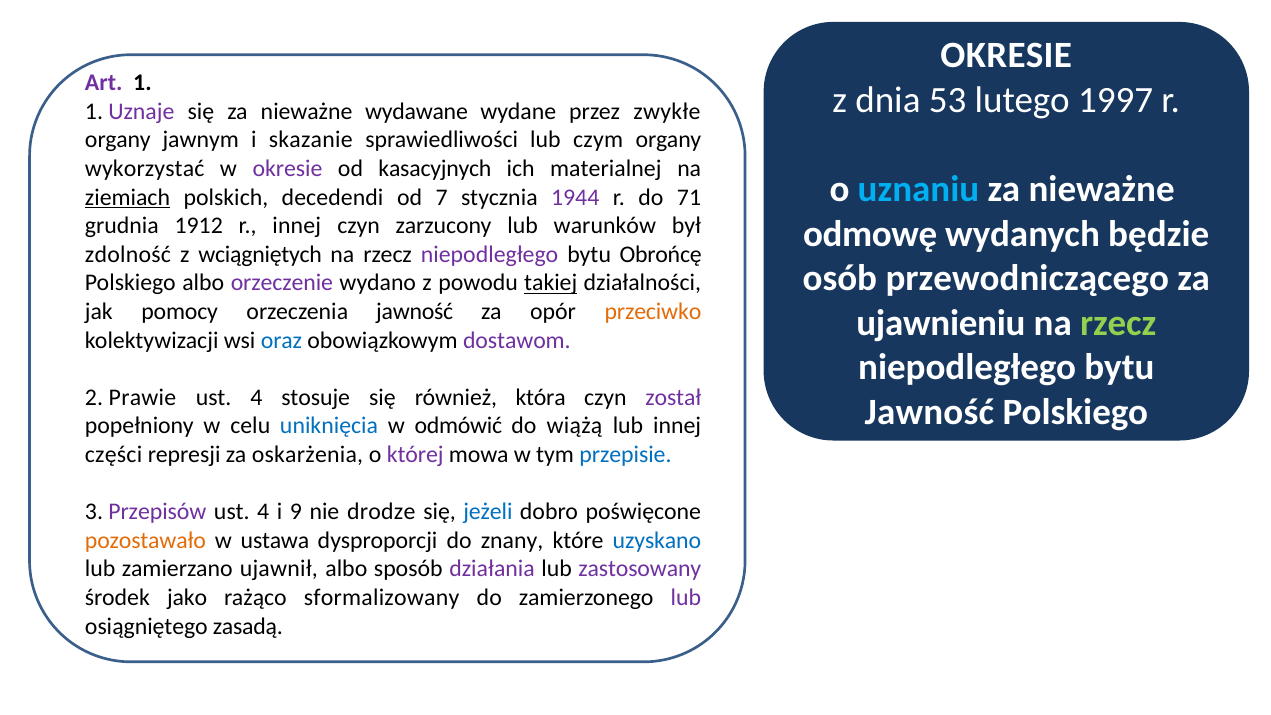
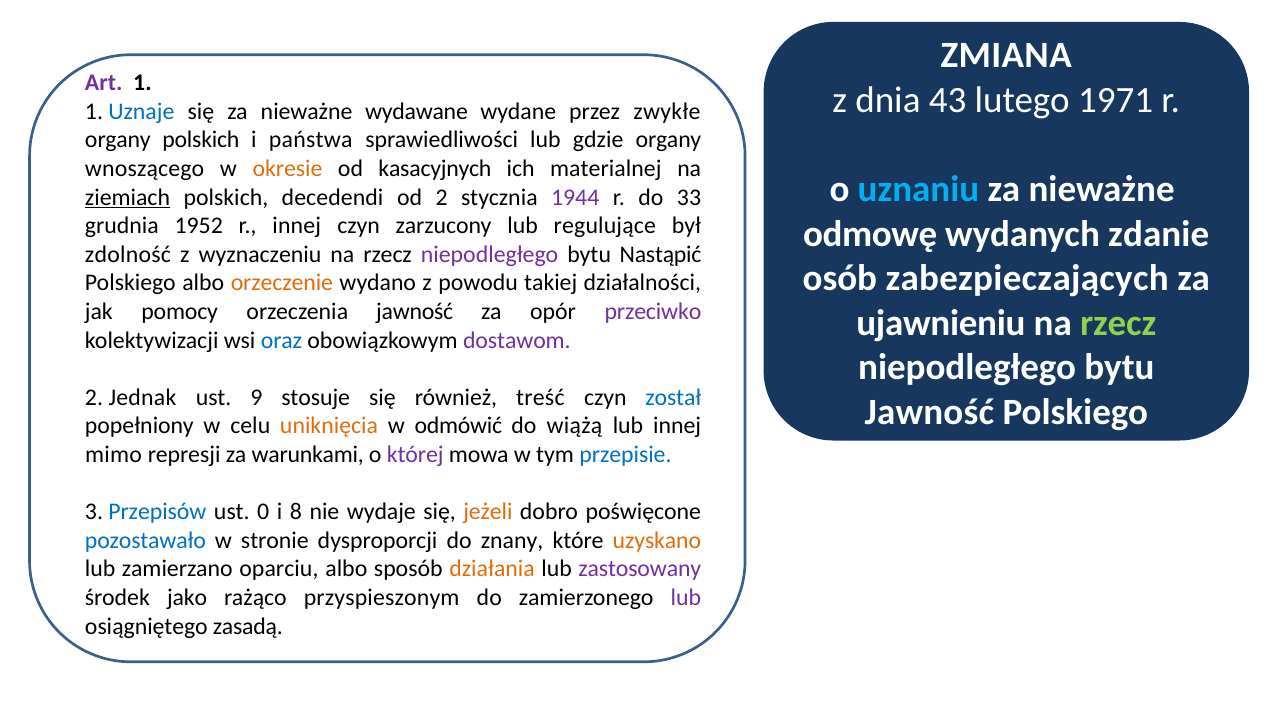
OKRESIE: OKRESIE -> ZMIANA (1006, 56)
53: 53 -> 43 (948, 100)
1997: 1997 -> 1971 (1116, 100)
Uznaje colour: purple -> blue (141, 111)
organy jawnym: jawnym -> polskich (201, 140)
skazanie: skazanie -> państwa (311, 140)
czym: czym -> gdzie (598, 140)
wykorzystać: wykorzystać -> wnoszącego (145, 169)
okresie colour: purple -> orange (288, 169)
od 7: 7 -> 2 (442, 197)
71: 71 -> 33 (689, 197)
1912: 1912 -> 1952 (199, 226)
warunków: warunków -> regulujące (605, 226)
będzie: będzie -> zdanie (1159, 234)
wciągniętych: wciągniętych -> wyznaczeniu (260, 254)
Obrońcę: Obrońcę -> Nastąpić (661, 254)
przewodniczącego: przewodniczącego -> zabezpieczających (1027, 278)
orzeczenie colour: purple -> orange (282, 283)
takiej underline: present -> none (551, 283)
przeciwko colour: orange -> purple (653, 312)
Prawie: Prawie -> Jednak (142, 397)
4: 4 -> 9 (256, 397)
która: która -> treść (540, 397)
został colour: purple -> blue (673, 397)
uniknięcia colour: blue -> orange (329, 426)
części: części -> mimo (114, 455)
oskarżenia: oskarżenia -> warunkami (308, 455)
Przepisów colour: purple -> blue (157, 512)
4: 4 -> 0 (263, 512)
9: 9 -> 8 (296, 512)
drodze: drodze -> wydaje (381, 512)
jeżeli colour: blue -> orange (488, 512)
pozostawało colour: orange -> blue (145, 540)
ustawa: ustawa -> stronie (275, 540)
uzyskano colour: blue -> orange (657, 540)
ujawnił: ujawnił -> oparciu (279, 569)
działania colour: purple -> orange (492, 569)
sformalizowany: sformalizowany -> przyspieszonym (382, 598)
